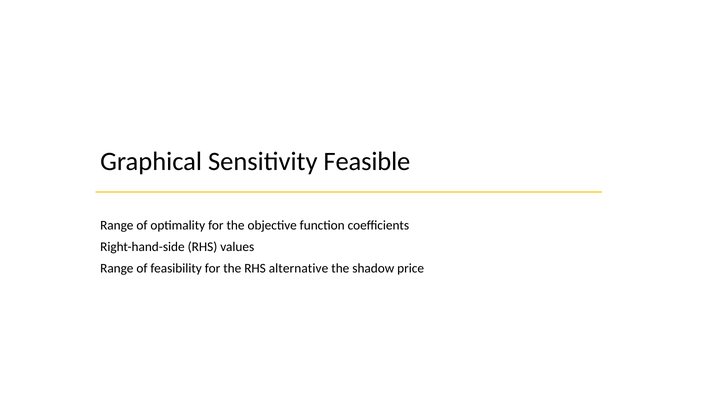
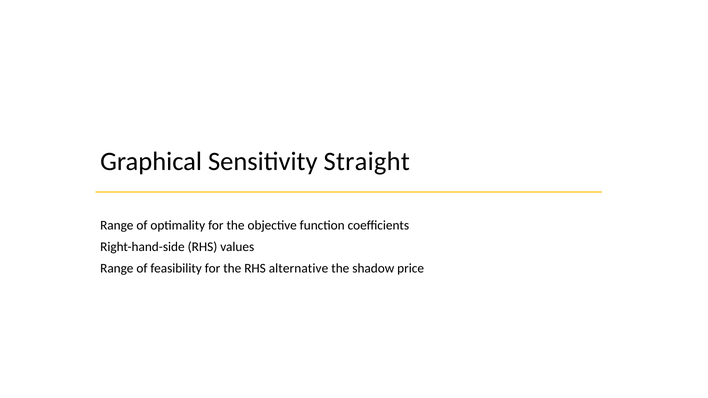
Feasible: Feasible -> Straight (367, 161)
